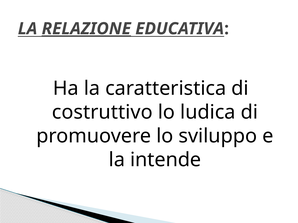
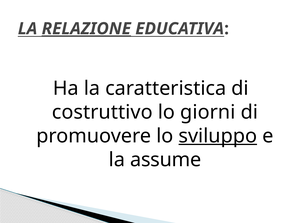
ludica: ludica -> giorni (208, 112)
sviluppo underline: none -> present (218, 136)
intende: intende -> assume (166, 160)
